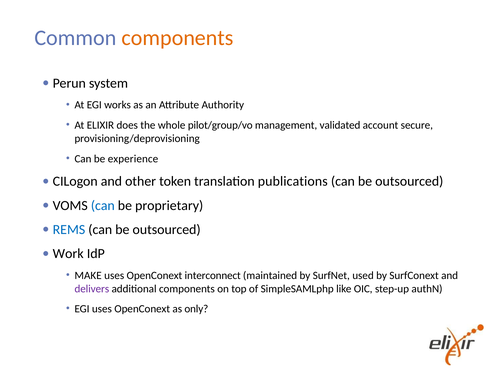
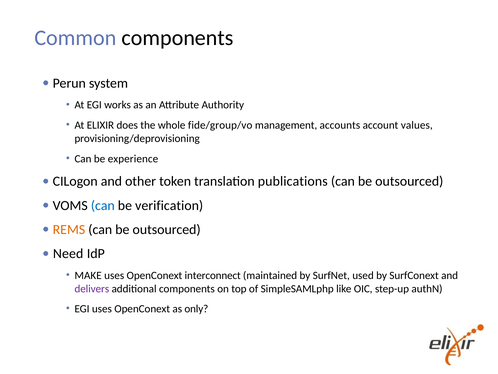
components colour: orange -> black (178, 38)
pilot/group/vo: pilot/group/vo -> fide/group/vo (220, 125)
validated: validated -> accounts (340, 125)
secure: secure -> values (417, 125)
proprietary: proprietary -> verification (169, 205)
REMS colour: blue -> orange (69, 229)
Work: Work -> Need (68, 253)
